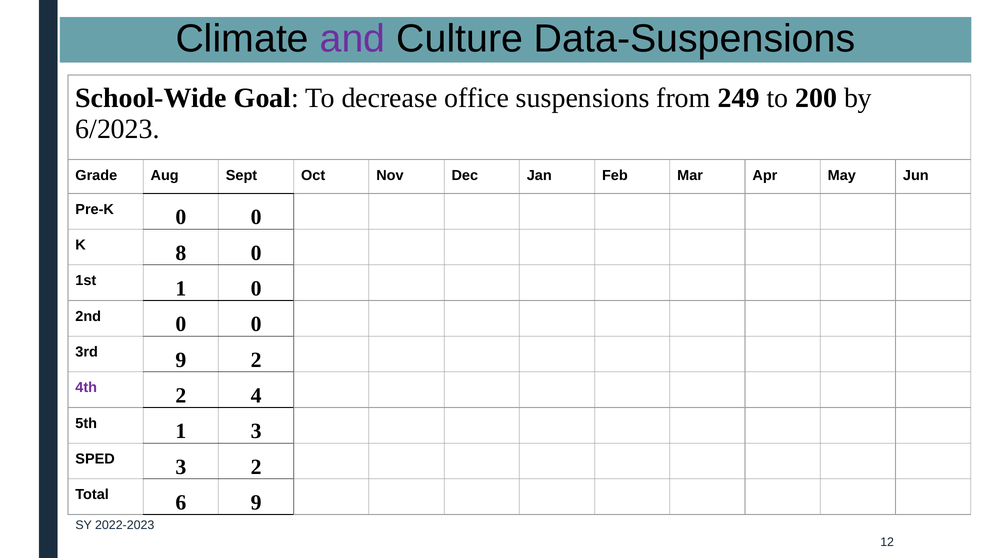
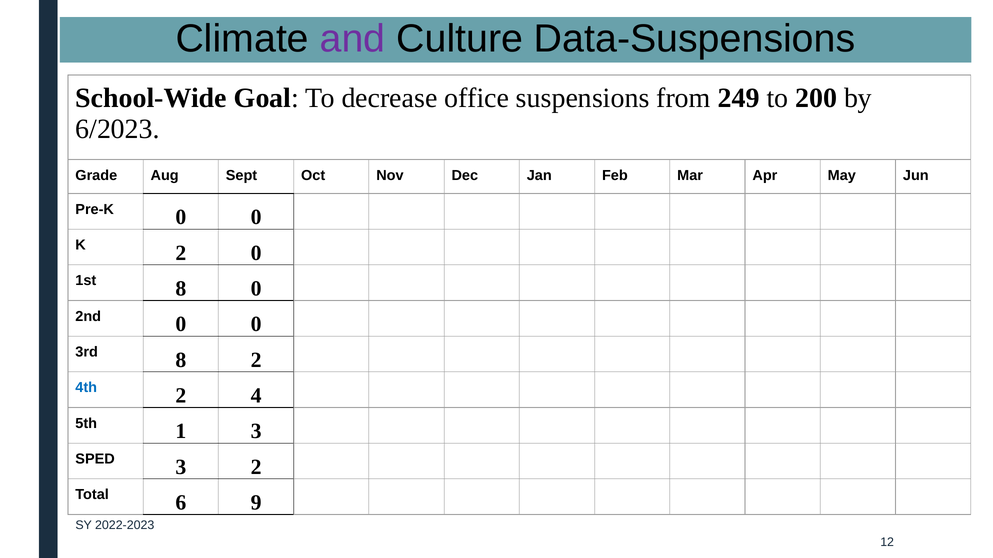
K 8: 8 -> 2 (181, 253)
1st 1: 1 -> 8 (181, 289)
3rd 9: 9 -> 8 (181, 360)
4th colour: purple -> blue (86, 388)
